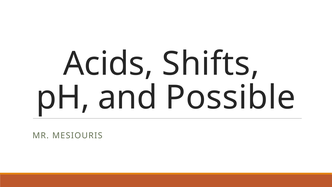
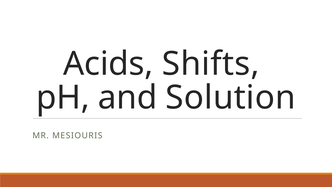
Possible: Possible -> Solution (231, 98)
